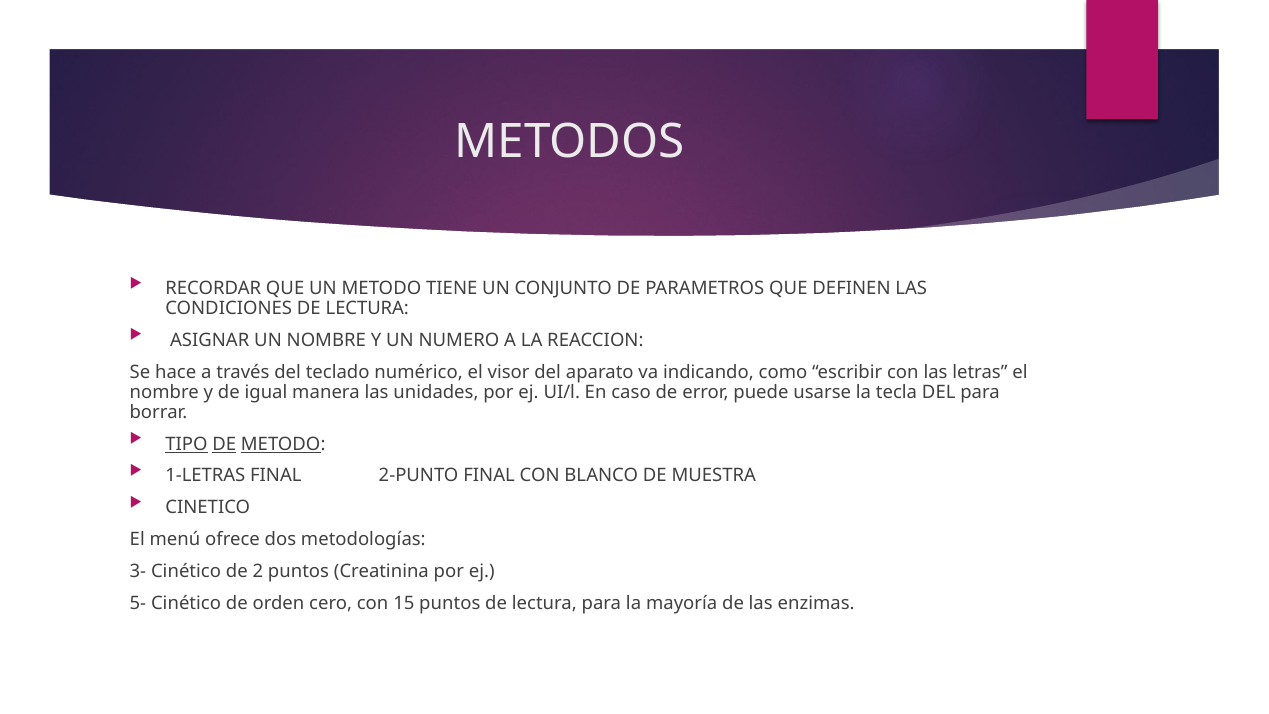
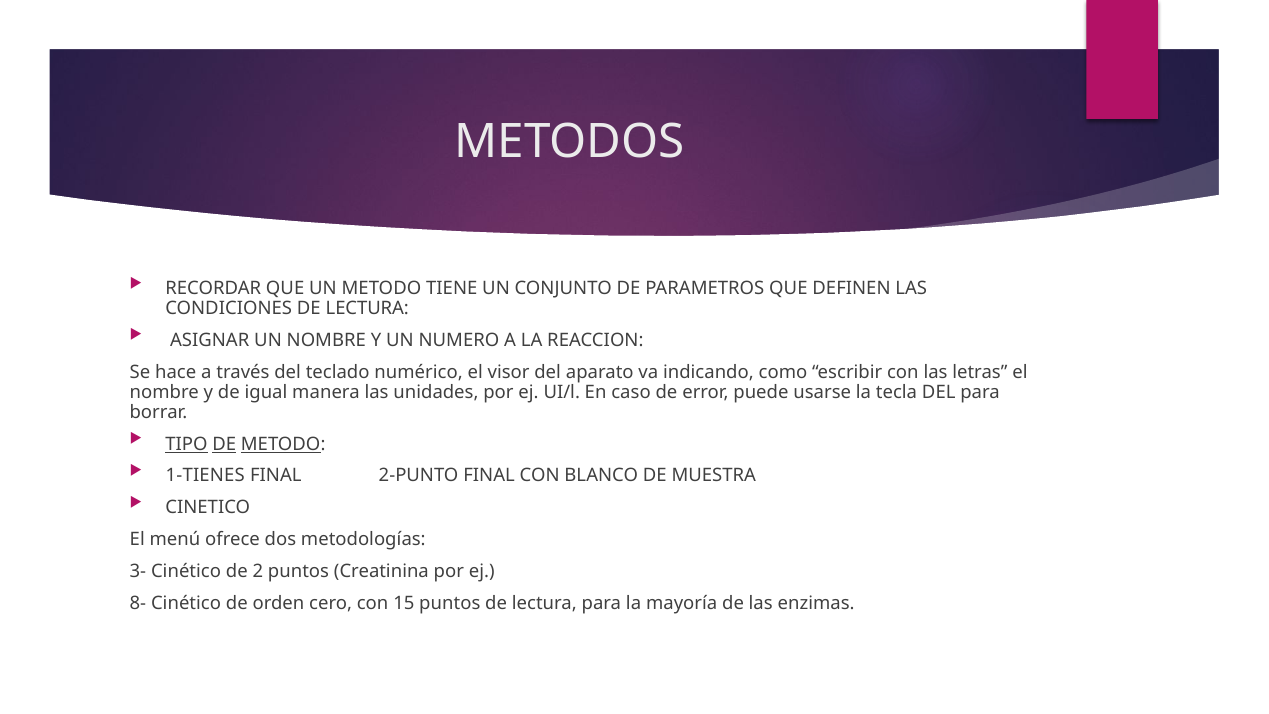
1-LETRAS: 1-LETRAS -> 1-TIENES (205, 476)
5-: 5- -> 8- (138, 603)
